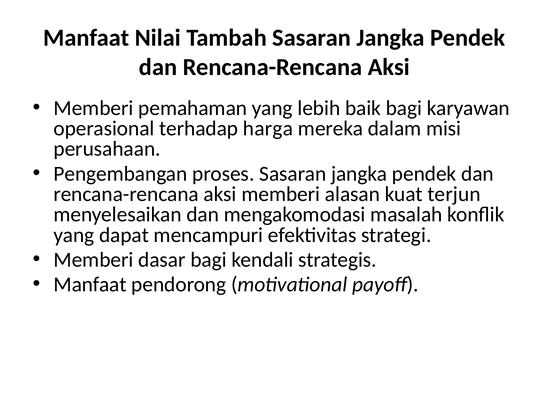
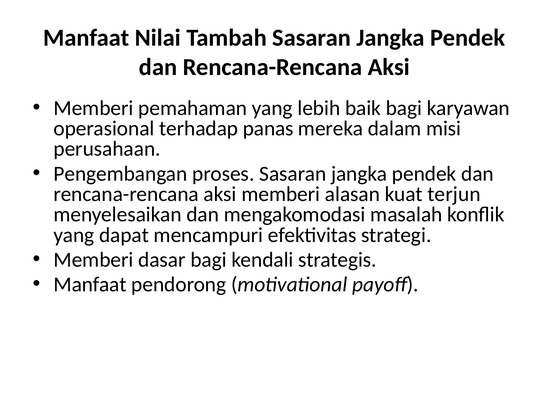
harga: harga -> panas (268, 129)
